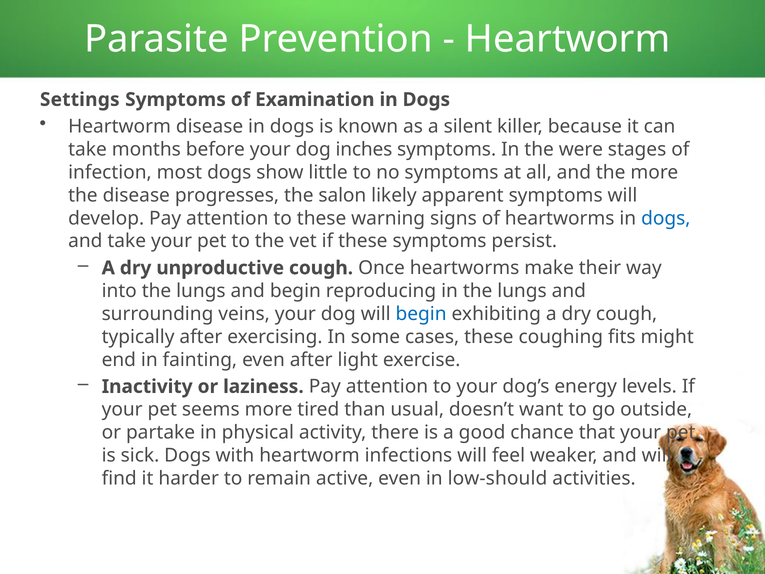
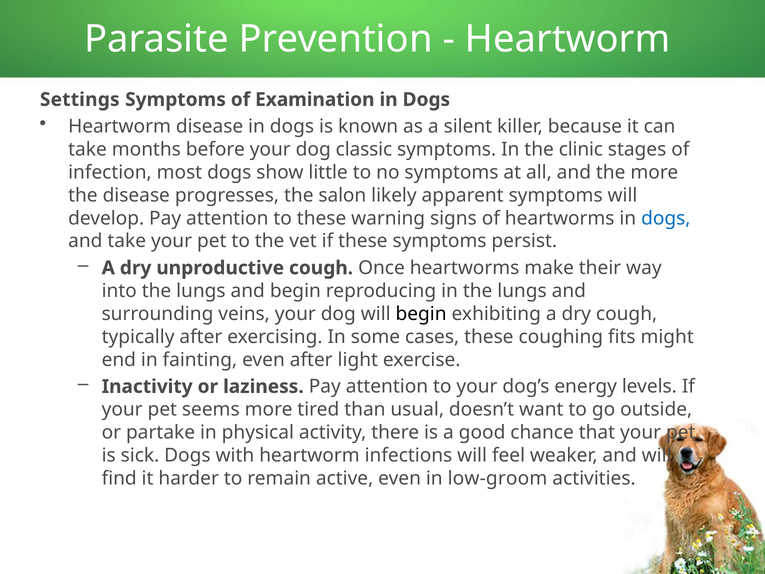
inches: inches -> classic (364, 149)
were: were -> clinic (581, 149)
begin colour: blue -> black (421, 314)
low-should: low-should -> low-groom (497, 478)
